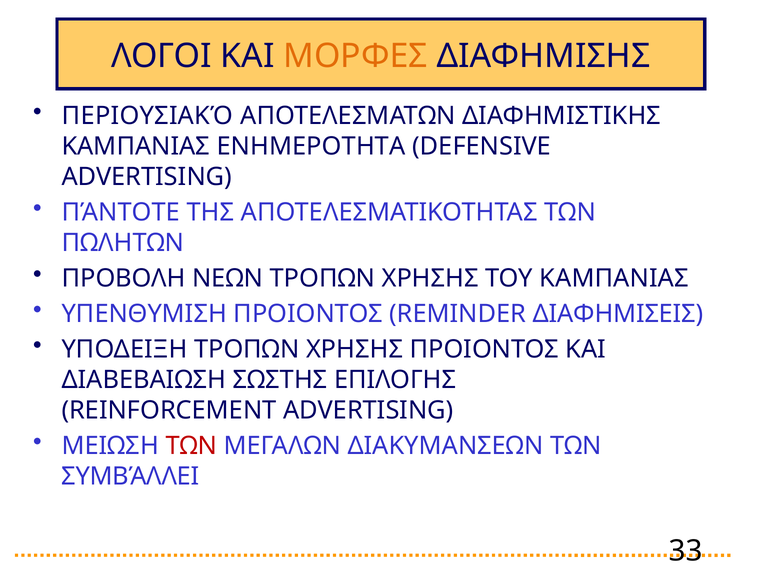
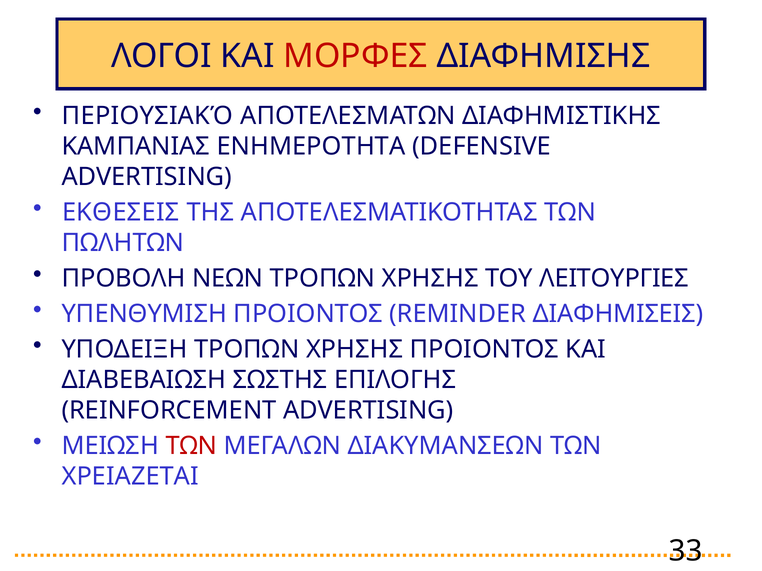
ΜΟΡΦΕΣ colour: orange -> red (356, 56)
ΠΆΝΤΟΤΕ: ΠΆΝΤΟΤΕ -> ΕΚΘΕΣΕΙΣ (121, 213)
ΤΟΥ ΚΑΜΠΑΝΙΑΣ: ΚΑΜΠΑΝΙΑΣ -> ΛΕΙΤΟΥΡΓΙΕΣ (614, 279)
ΣΥΜΒΆΛΛΕΙ: ΣΥΜΒΆΛΛΕΙ -> ΧΡΕΙΑΖΕΤΑΙ (130, 477)
